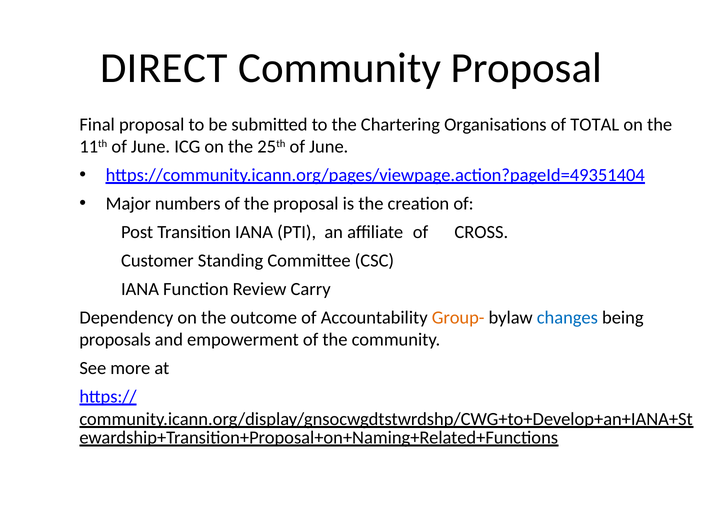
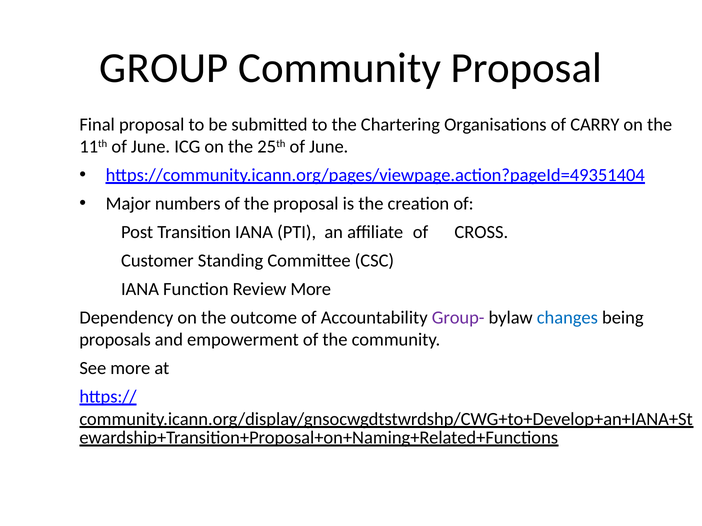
DIRECT: DIRECT -> GROUP (164, 68)
TOTAL: TOTAL -> CARRY (595, 125)
Review Carry: Carry -> More (311, 289)
Group- colour: orange -> purple (458, 318)
